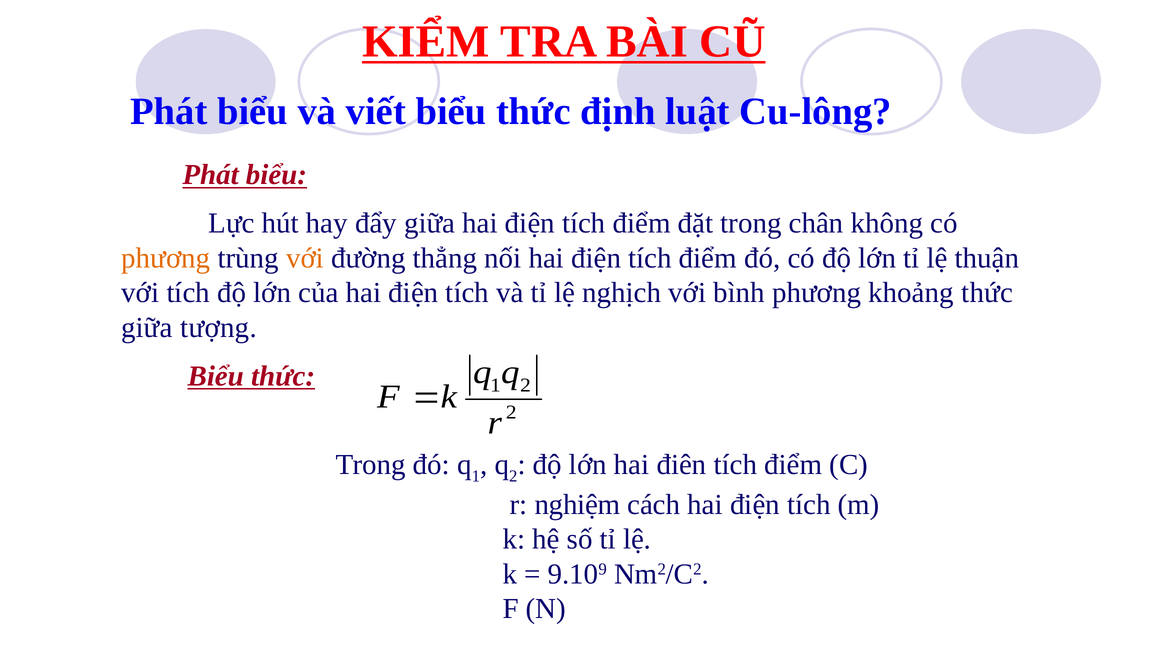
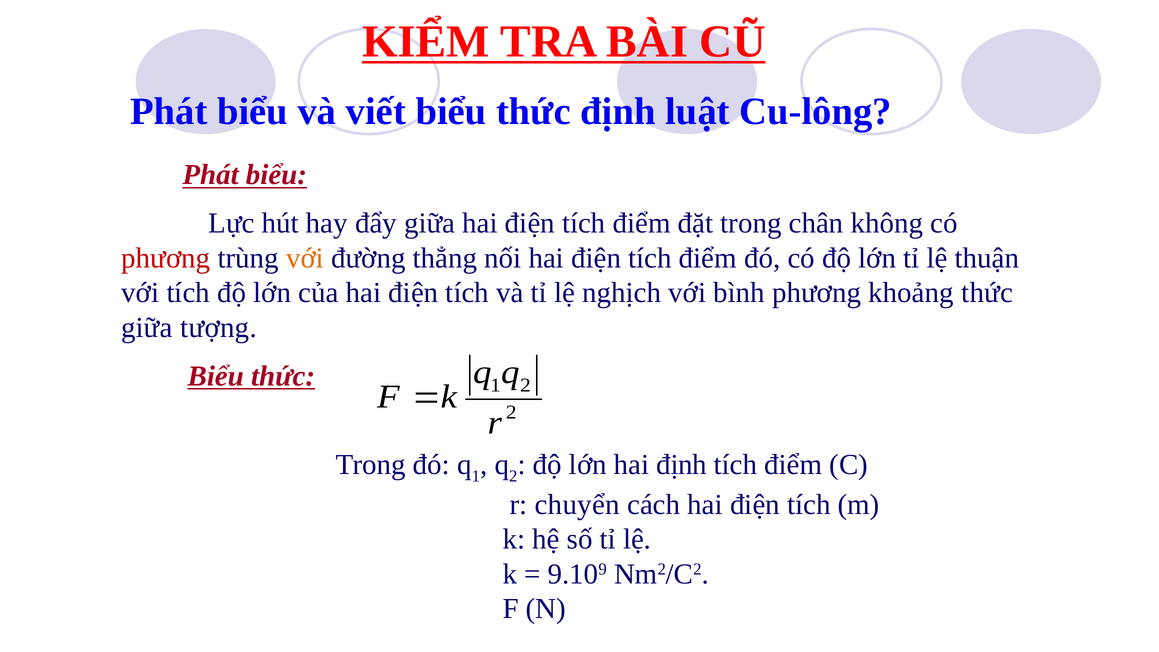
phương colour: orange -> red (166, 258)
hai điên: điên -> định (682, 465)
nghiệm: nghiệm -> chuyển (577, 504)
